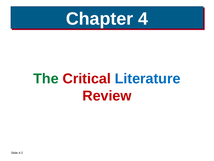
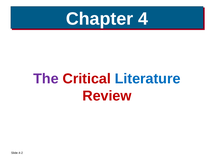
The colour: green -> purple (46, 78)
